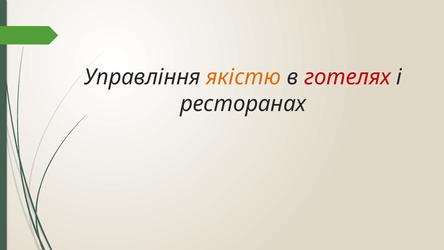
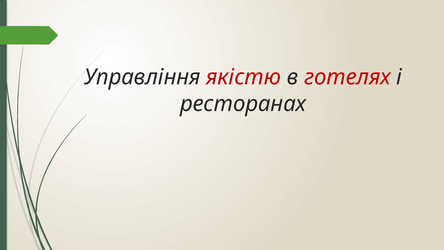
якістю colour: orange -> red (244, 77)
